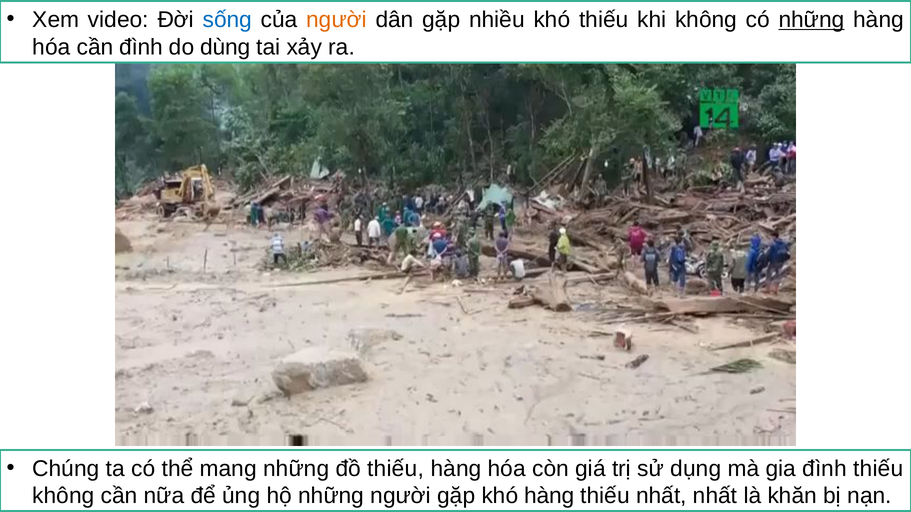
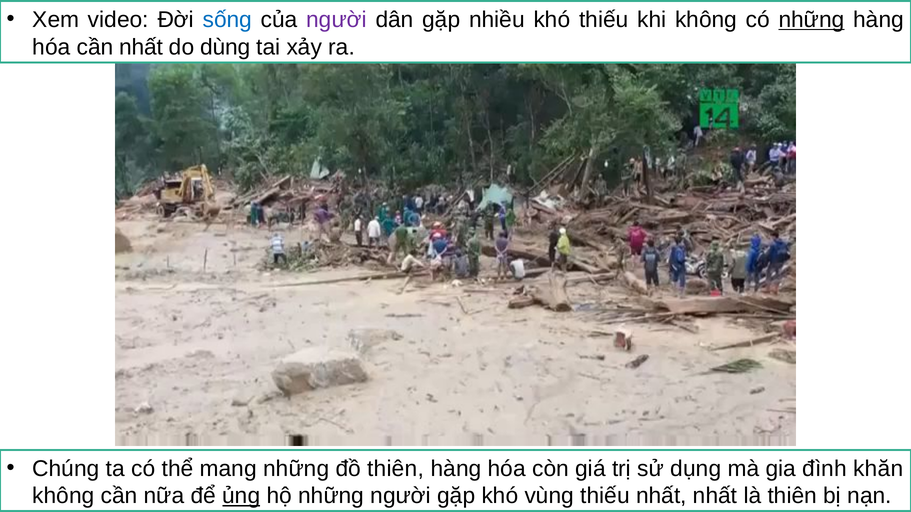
người colour: orange -> purple (337, 20)
cần đình: đình -> nhất (141, 47)
đồ thiếu: thiếu -> thiên (396, 469)
đình thiếu: thiếu -> khăn (878, 469)
ủng underline: none -> present (241, 496)
khó hàng: hàng -> vùng (549, 496)
là khăn: khăn -> thiên (792, 496)
